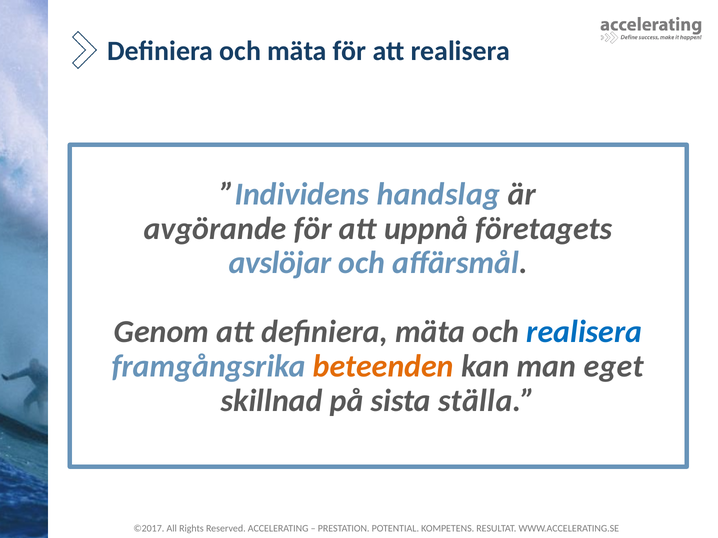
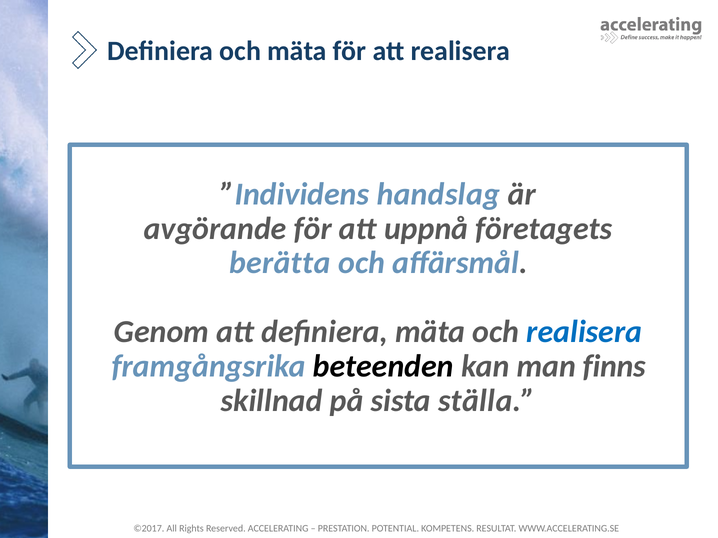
avslöjar: avslöjar -> berätta (280, 263)
beteenden colour: orange -> black (383, 367)
eget: eget -> finns (614, 367)
